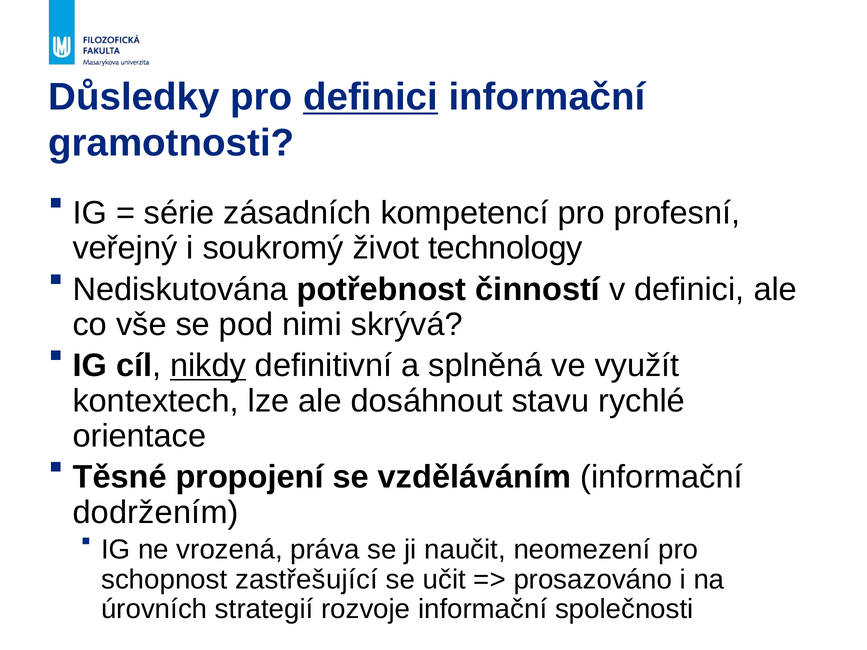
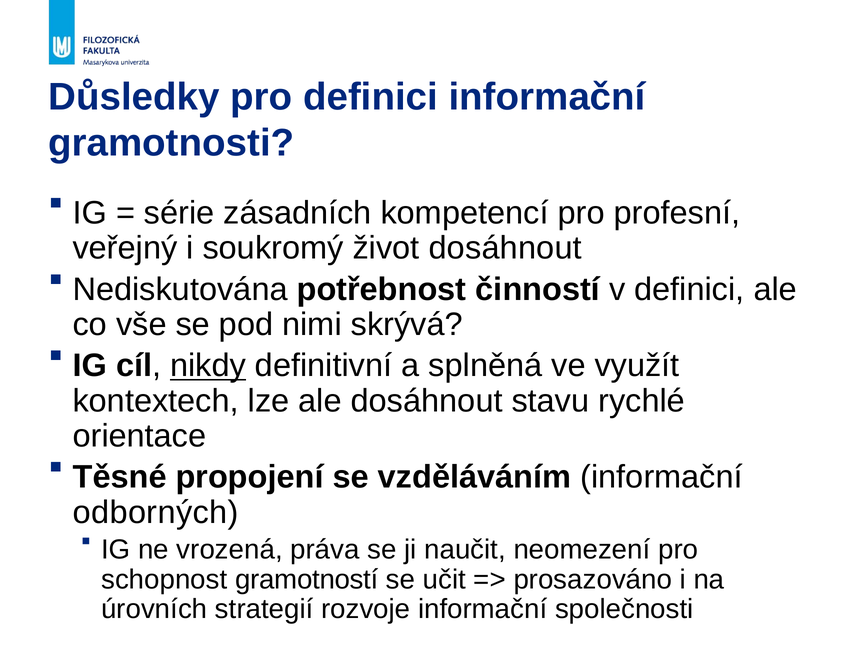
definici underline: present -> none (370, 97)
život technology: technology -> dosáhnout (505, 248)
dodržením: dodržením -> odborných (156, 513)
zastřešující: zastřešující -> gramotností (307, 580)
